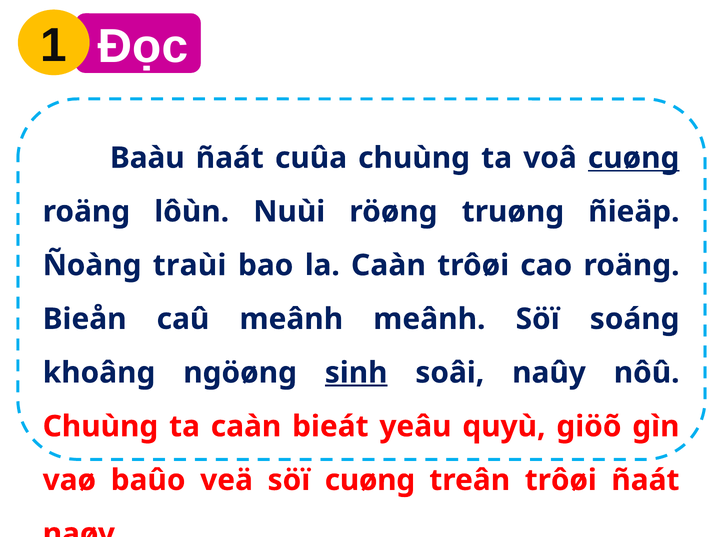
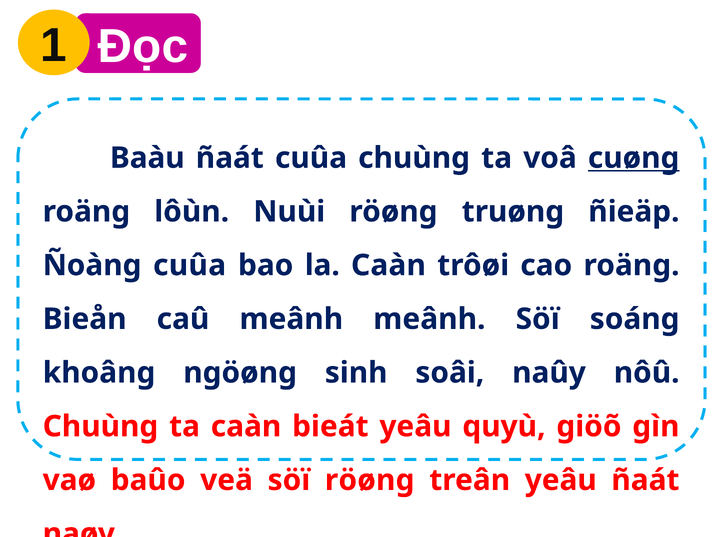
Ñoàng traùi: traùi -> cuûa (190, 266)
sinh underline: present -> none (356, 373)
söï cuøng: cuøng -> röøng (370, 481)
treân trôøi: trôøi -> yeâu (561, 481)
